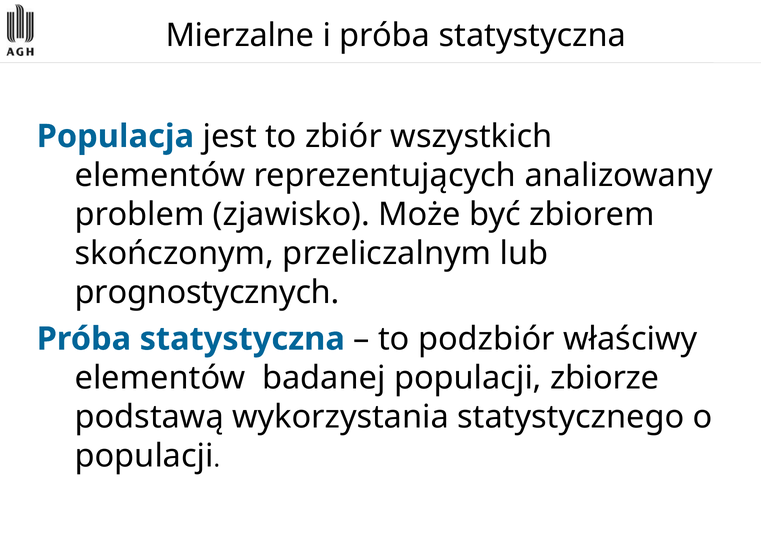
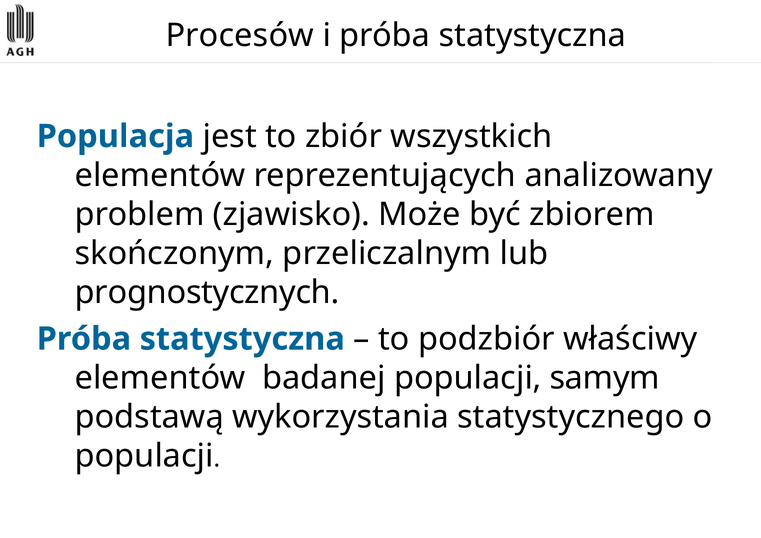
Mierzalne: Mierzalne -> Procesów (240, 35)
zbiorze: zbiorze -> samym (605, 378)
